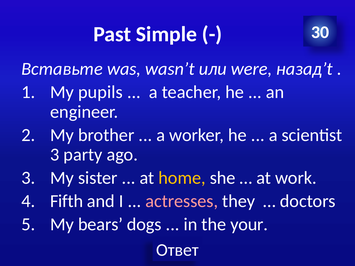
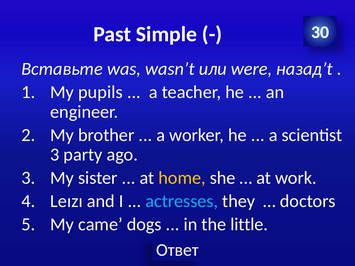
Fifth: Fifth -> Leɪzɪ (66, 201)
actresses colour: pink -> light blue (182, 201)
bears: bears -> came (100, 225)
your: your -> little (249, 225)
